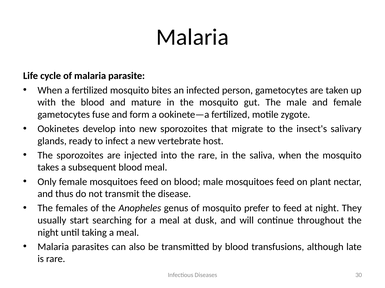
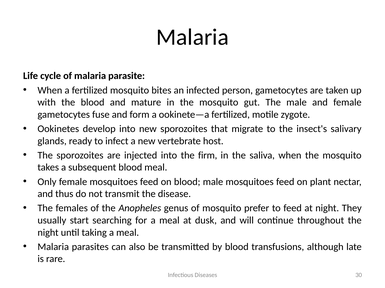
the rare: rare -> firm (208, 156)
